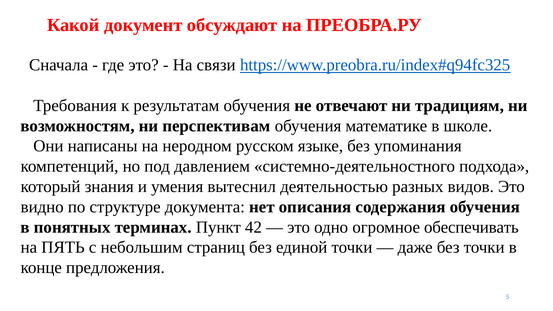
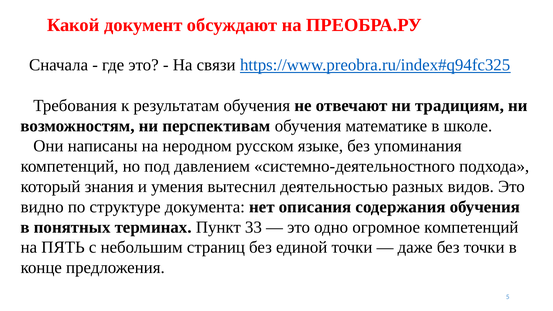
42: 42 -> 33 (253, 227)
огромное обеспечивать: обеспечивать -> компетенций (471, 227)
